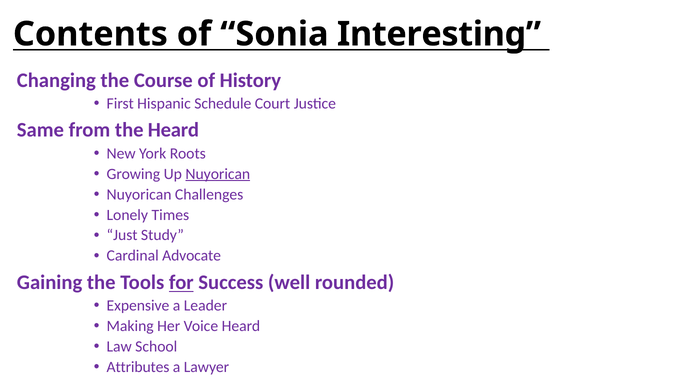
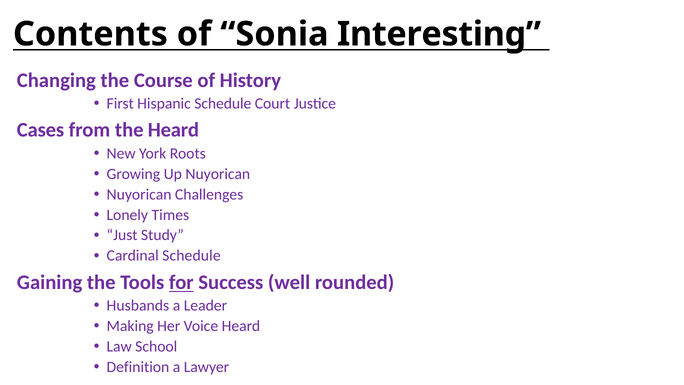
Same: Same -> Cases (41, 130)
Nuyorican underline: present -> none (218, 174)
Cardinal Advocate: Advocate -> Schedule (191, 256)
Expensive: Expensive -> Husbands (138, 306)
Attributes: Attributes -> Definition (138, 367)
